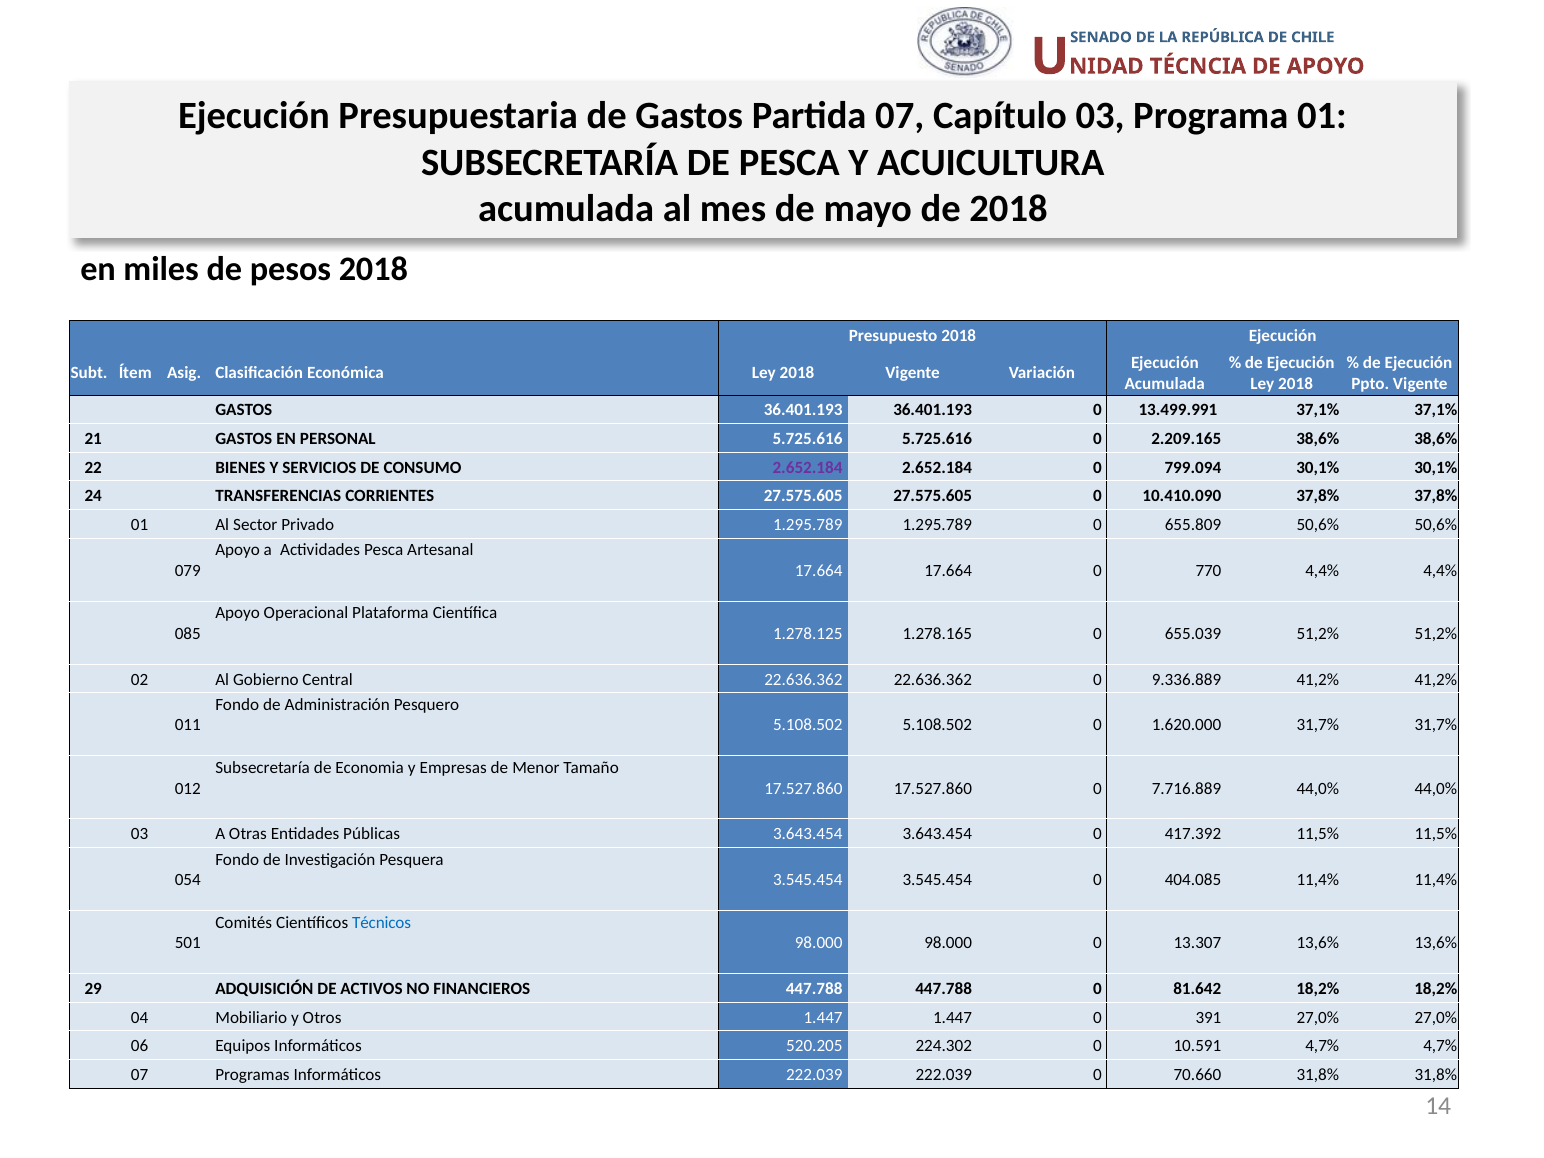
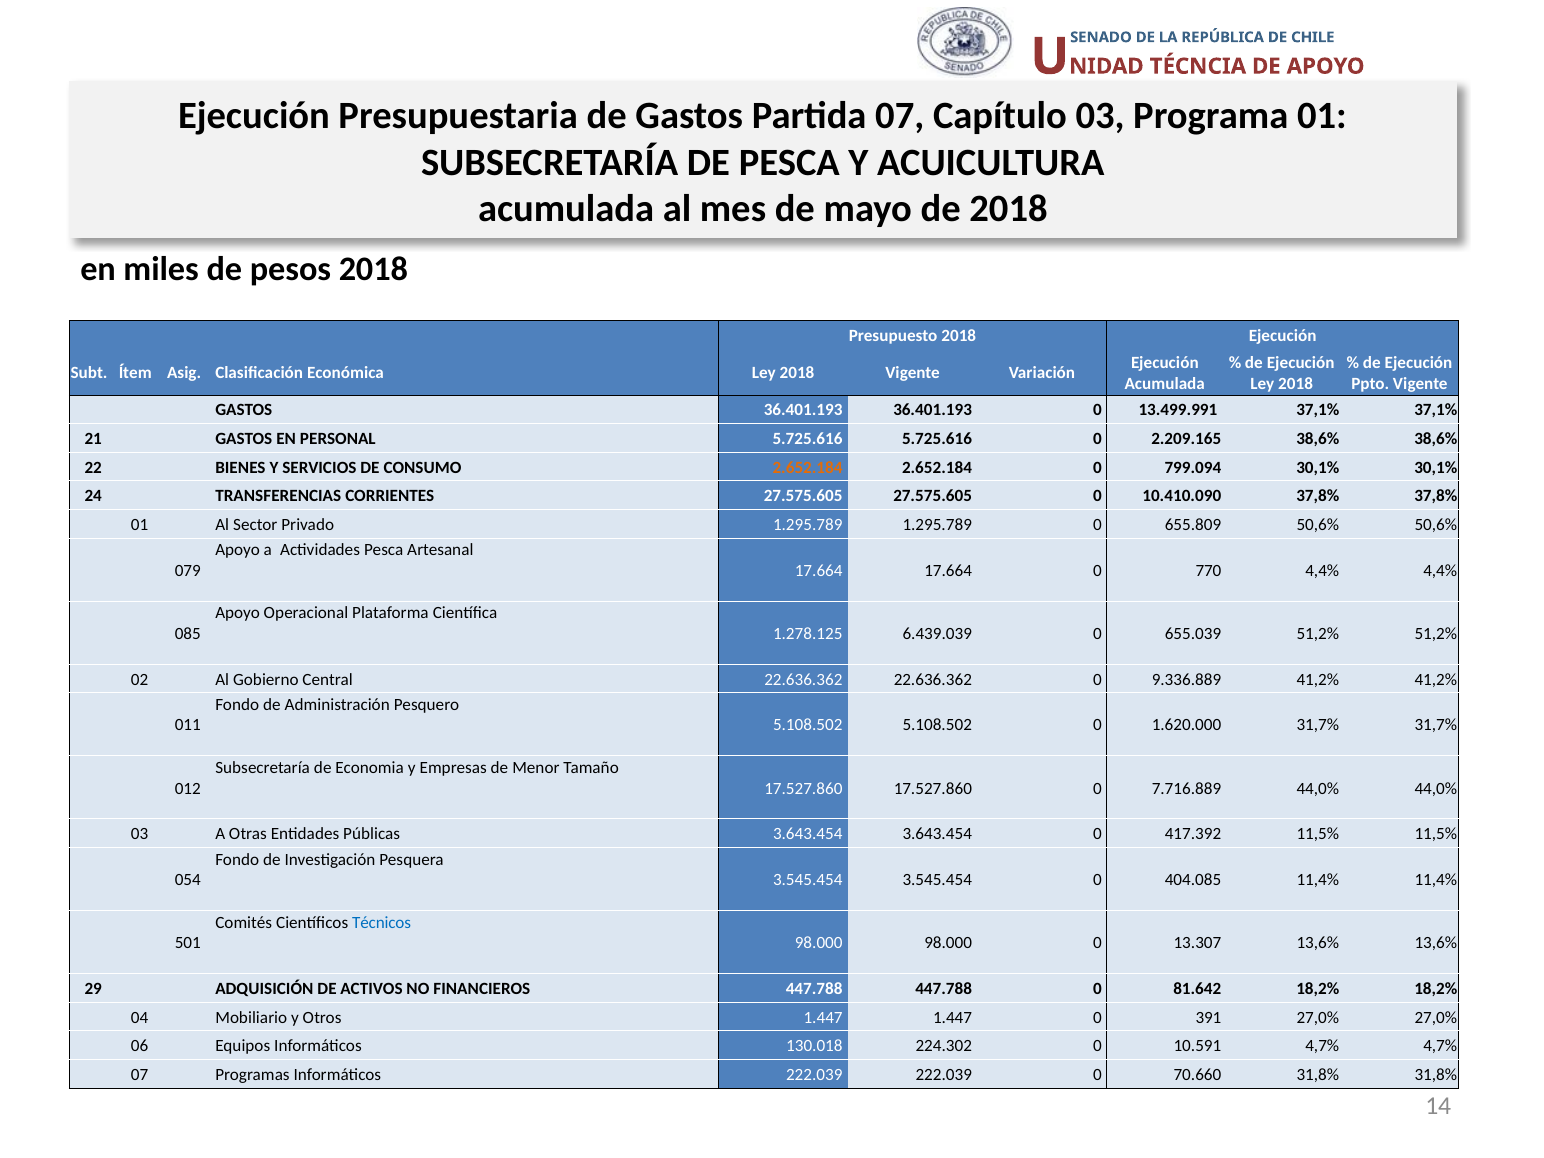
2.652.184 colour: purple -> orange (808, 468)
1.278.165: 1.278.165 -> 6.439.039 (937, 634)
520.205: 520.205 -> 130.018 (814, 1046)
